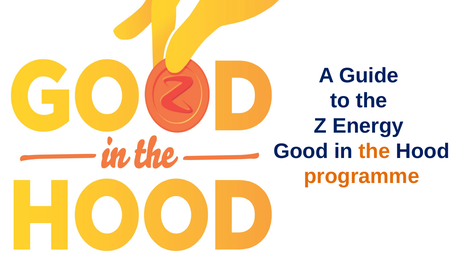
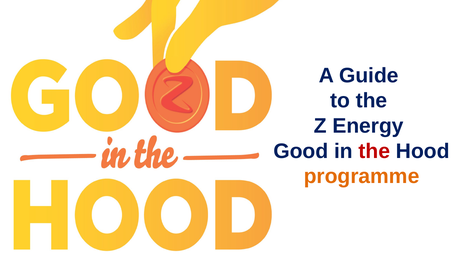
the colour: orange -> red (374, 151)
